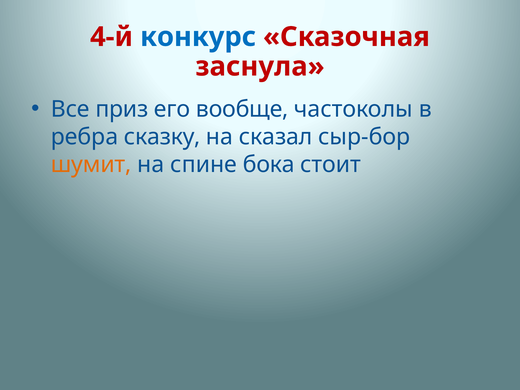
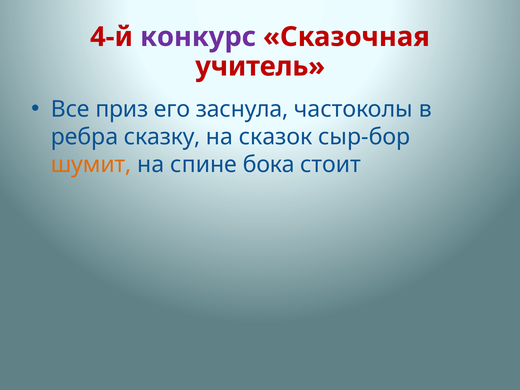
конкурс colour: blue -> purple (198, 37)
заснула: заснула -> учитель (260, 67)
вообще: вообще -> заснула (242, 109)
сказал: сказал -> сказок (276, 137)
